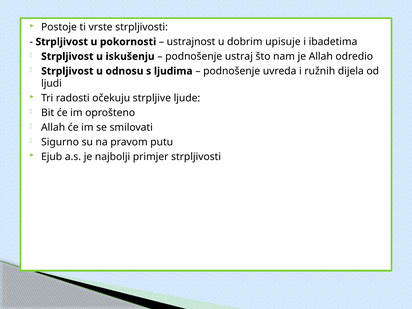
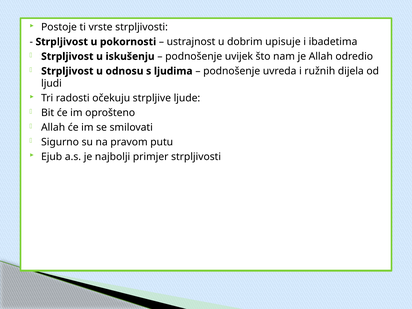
ustraj: ustraj -> uvijek (239, 56)
